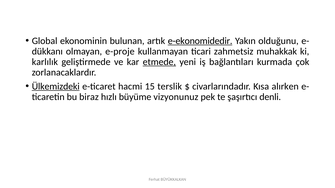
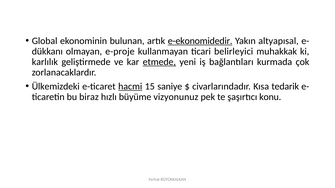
olduğunu: olduğunu -> altyapısal (278, 41)
zahmetsiz: zahmetsiz -> belirleyici (234, 51)
Ülkemizdeki underline: present -> none (56, 87)
hacmi underline: none -> present (130, 87)
terslik: terslik -> saniye (170, 87)
alırken: alırken -> tedarik (285, 87)
denli: denli -> konu (270, 97)
